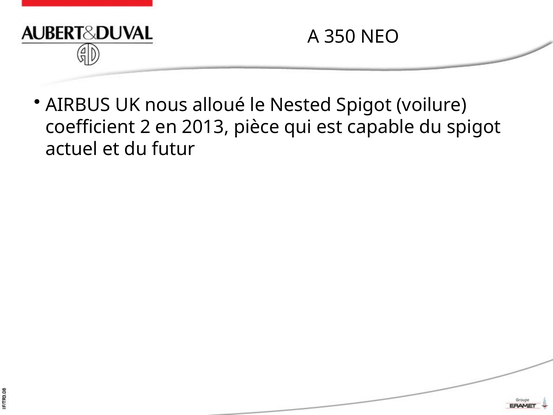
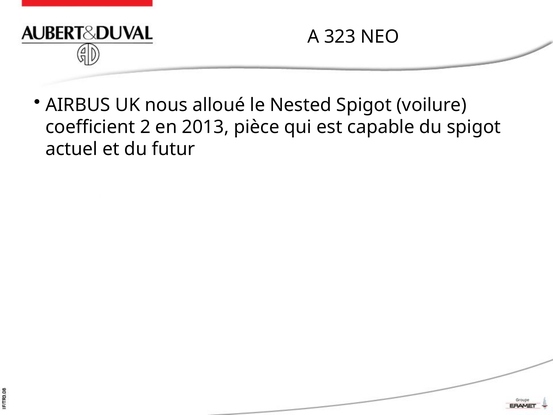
350: 350 -> 323 (340, 37)
